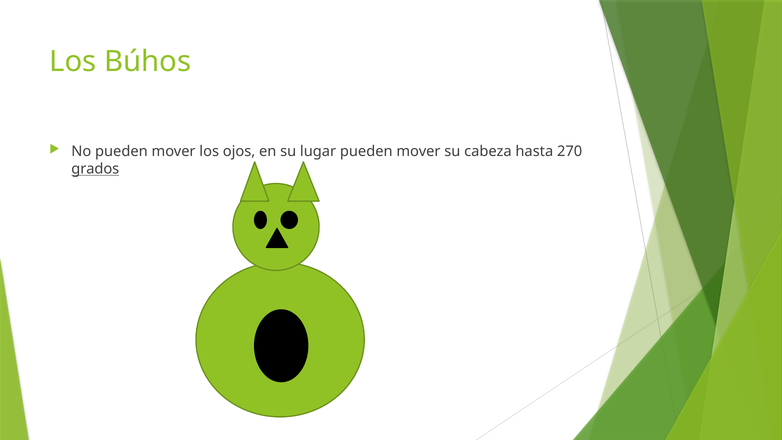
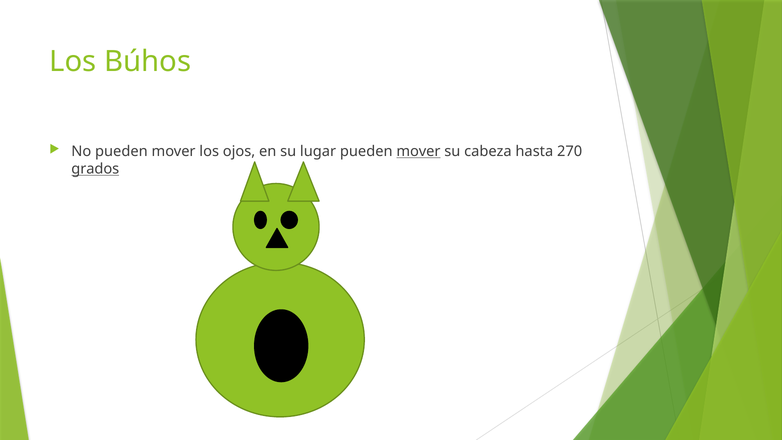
mover underline: none -> present (418, 151)
